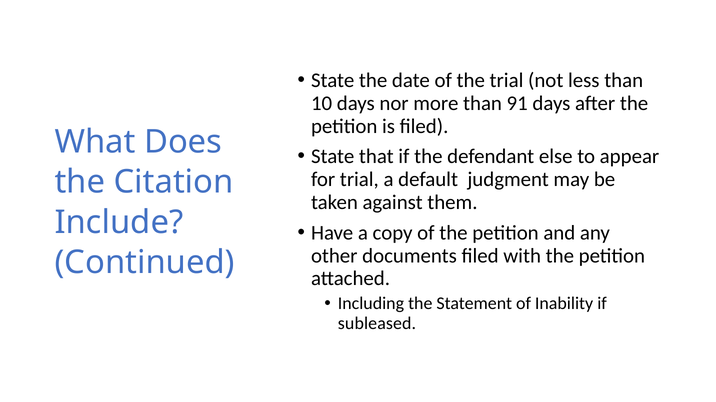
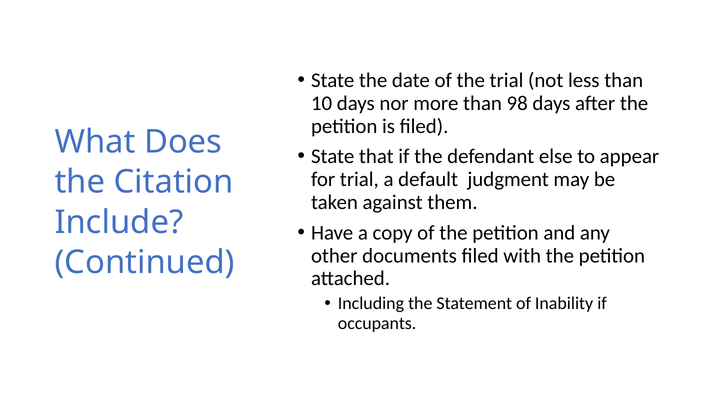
91: 91 -> 98 (517, 103)
subleased: subleased -> occupants (377, 324)
